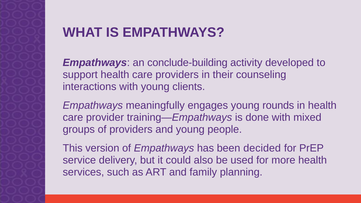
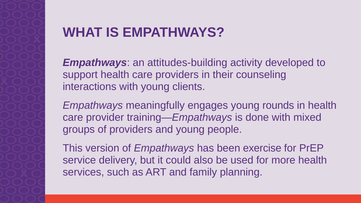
conclude-building: conclude-building -> attitudes-building (187, 63)
decided: decided -> exercise (262, 148)
